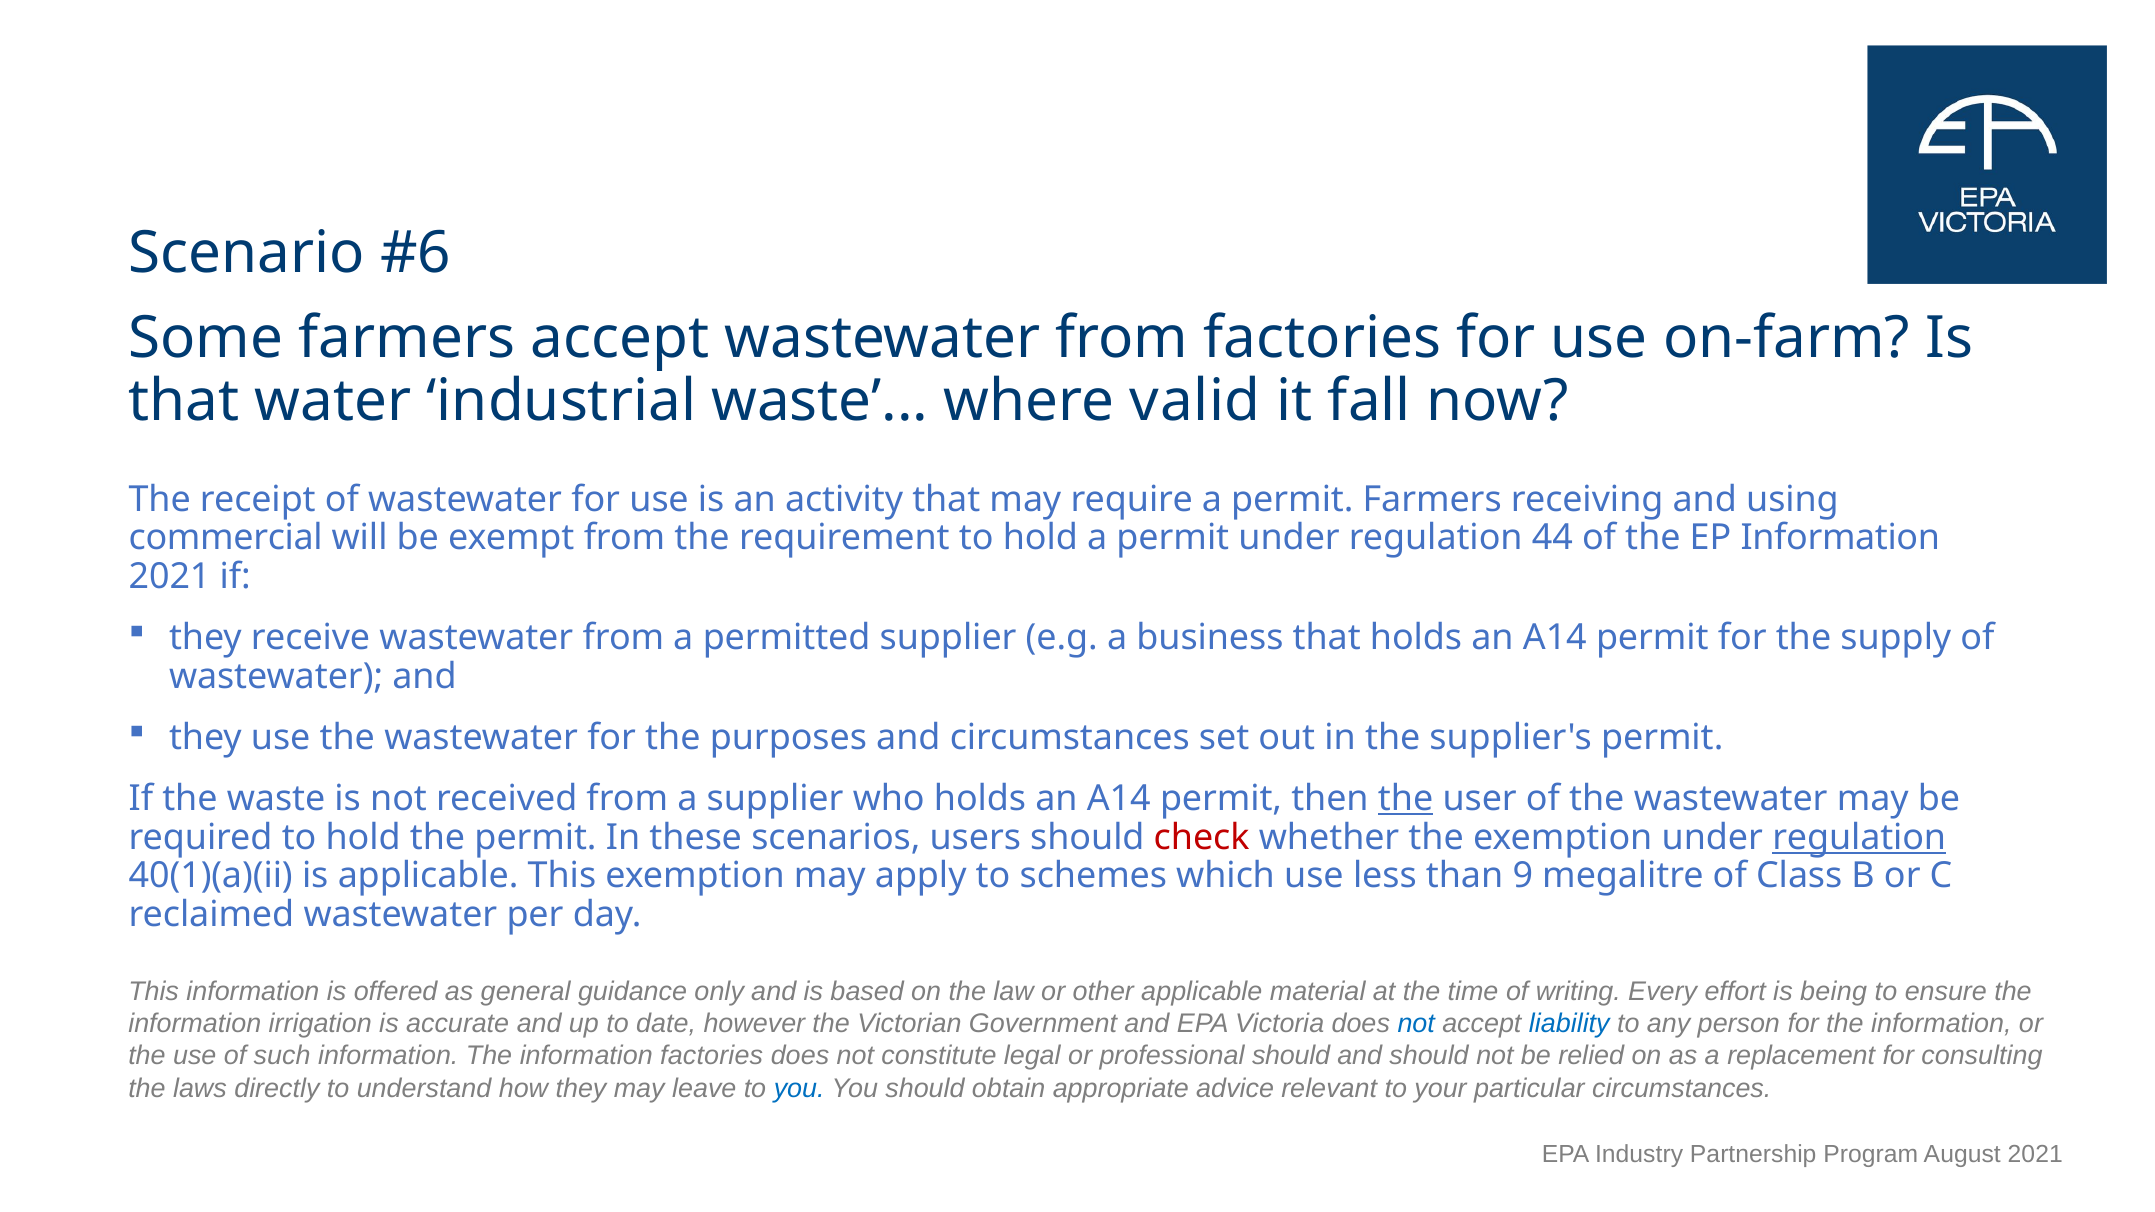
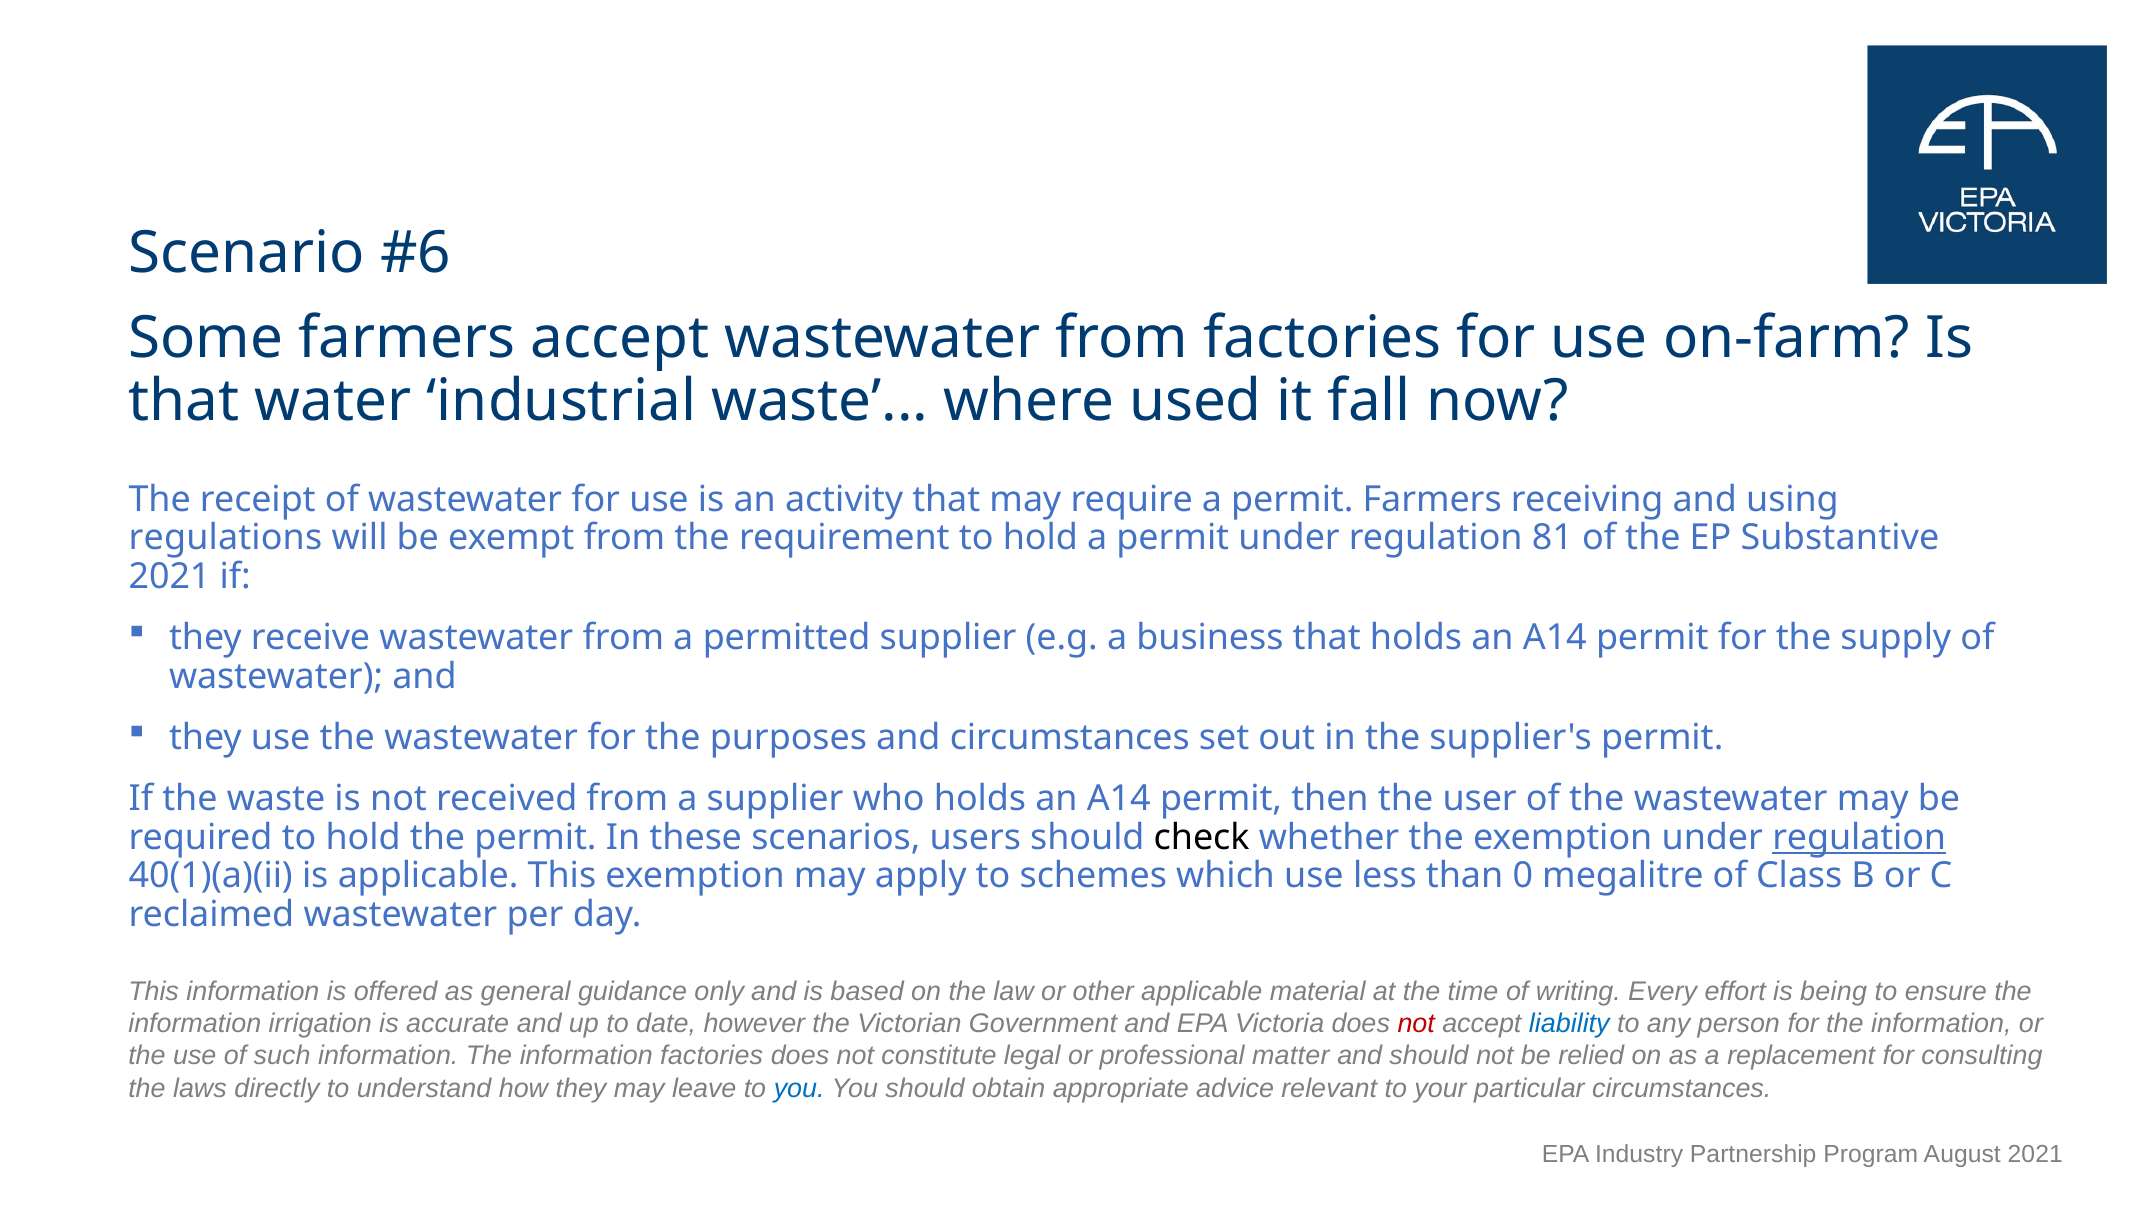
valid: valid -> used (1196, 402)
commercial: commercial -> regulations (225, 538)
44: 44 -> 81 (1552, 538)
EP Information: Information -> Substantive (1840, 538)
the underline: present -> none (1406, 799)
check colour: red -> black (1202, 838)
9: 9 -> 0 (1523, 876)
not colour: blue -> red (1416, 1024)
professional should: should -> matter (1291, 1056)
